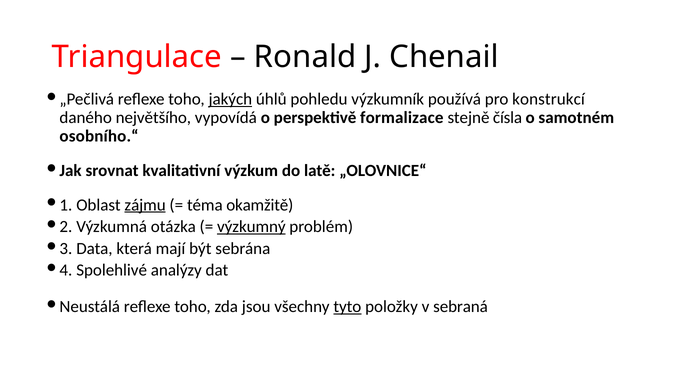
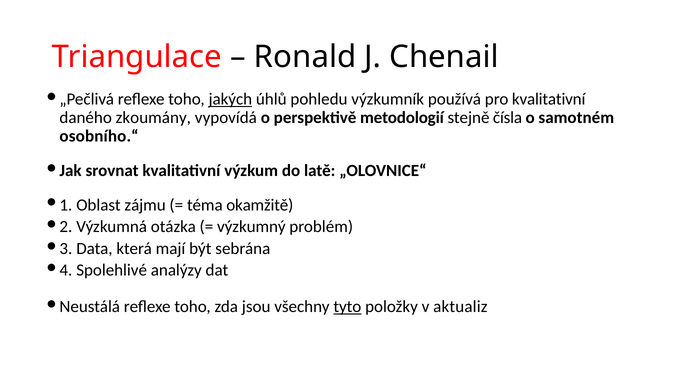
pro konstrukcí: konstrukcí -> kvalitativní (549, 99)
největšího: největšího -> zkoumány (153, 118)
formalizace: formalizace -> metodologií (402, 118)
zájmu underline: present -> none (145, 205)
výzkumný underline: present -> none (251, 227)
sebraná: sebraná -> aktualiz (460, 307)
